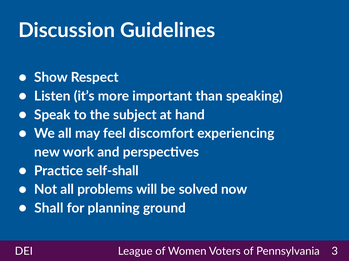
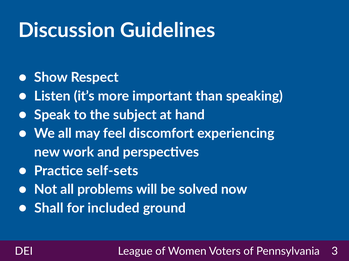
self-shall: self-shall -> self-sets (112, 171)
planning: planning -> included (114, 209)
